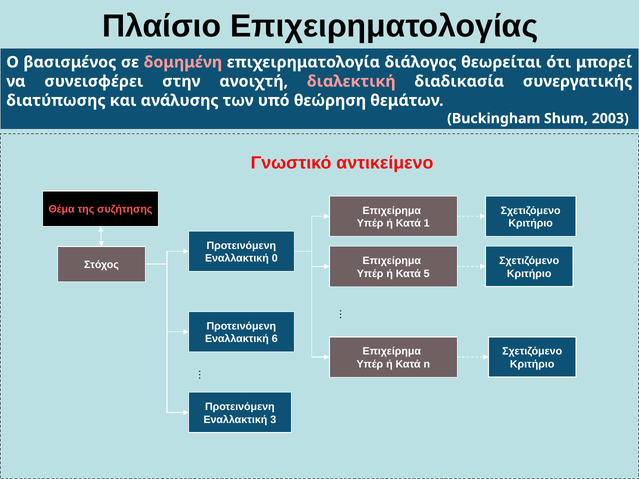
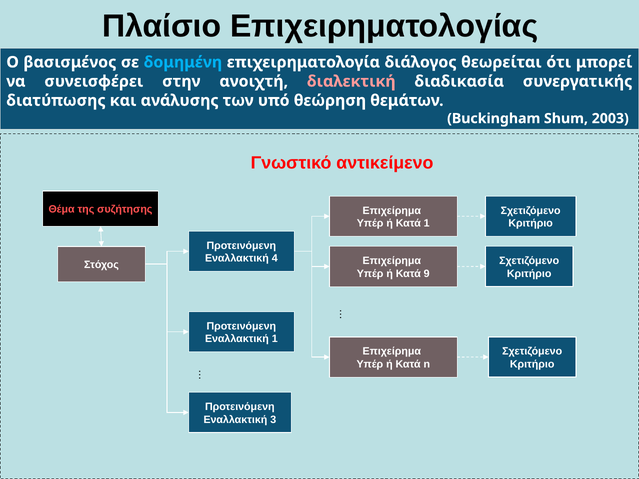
δομημένη colour: pink -> light blue (183, 62)
0: 0 -> 4 (275, 259)
5: 5 -> 9 (427, 274)
Εναλλακτική 6: 6 -> 1 (275, 339)
